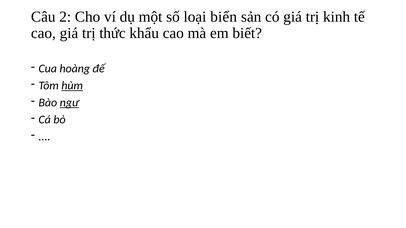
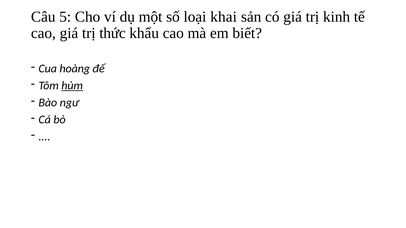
2: 2 -> 5 (65, 17)
biển: biển -> khai (224, 17)
ngư underline: present -> none (69, 103)
